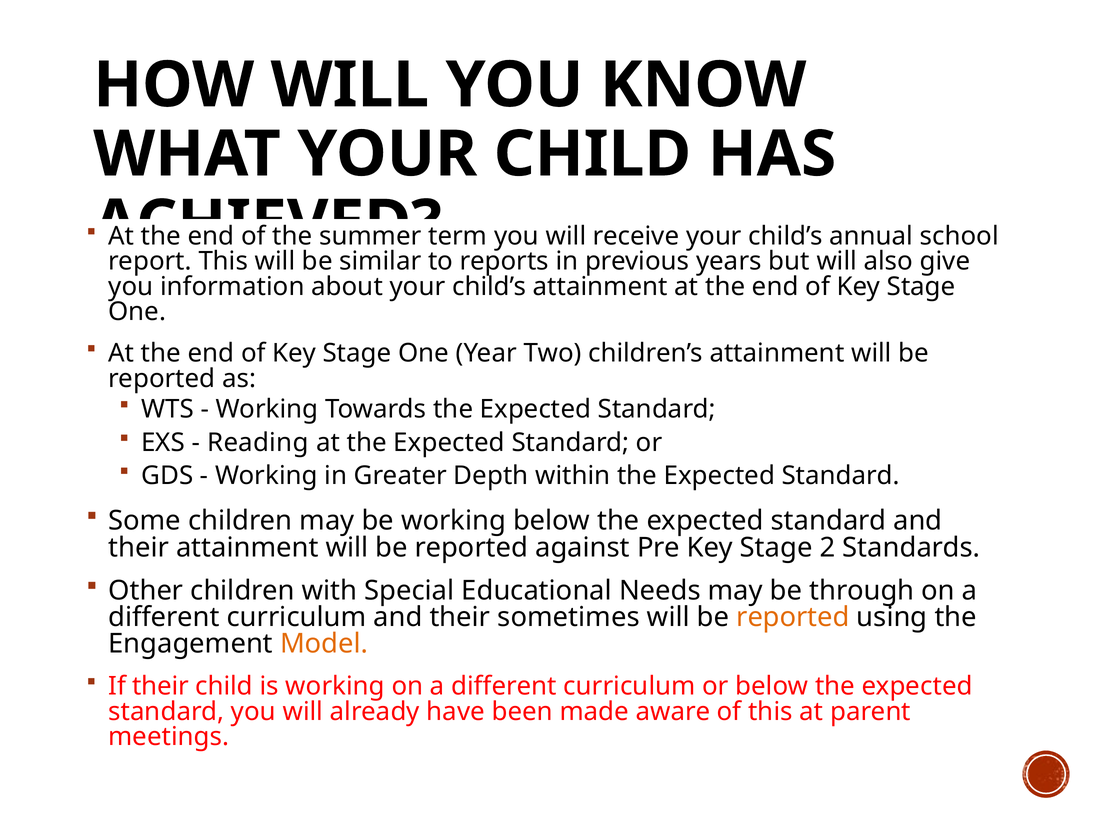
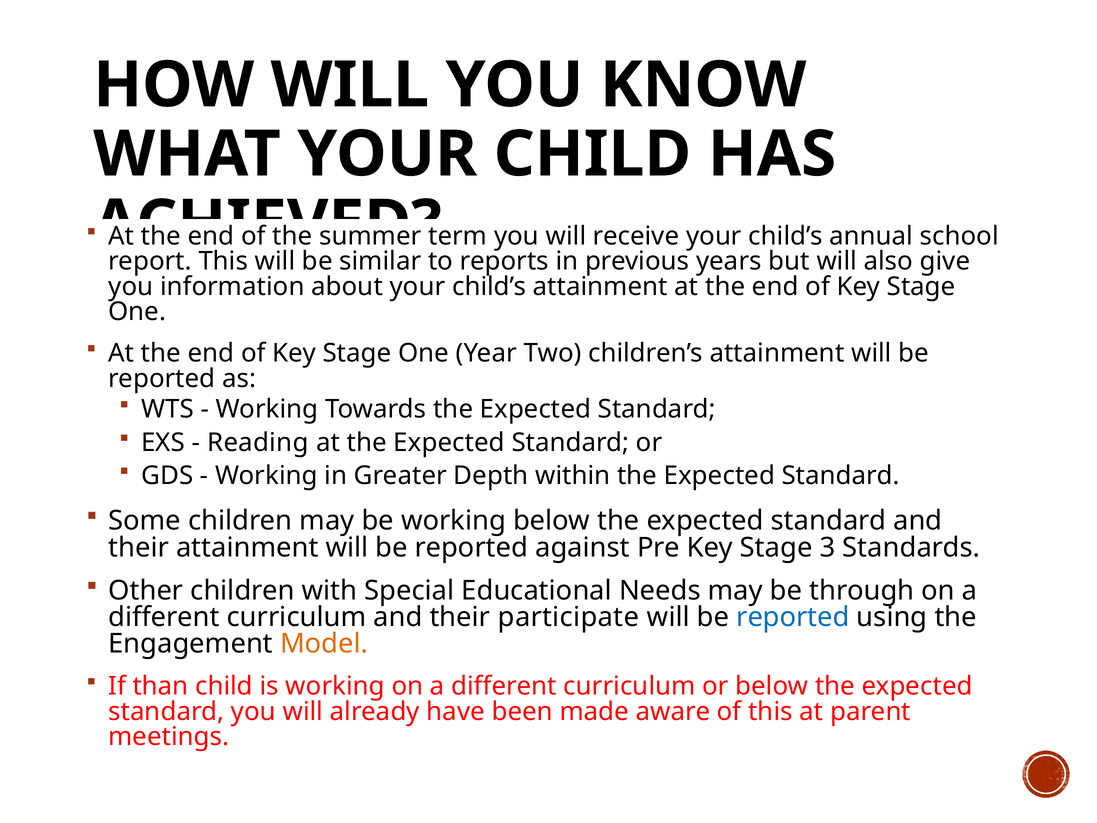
2: 2 -> 3 (827, 547)
sometimes: sometimes -> participate (568, 617)
reported colour: orange -> blue (793, 617)
If their: their -> than (160, 686)
